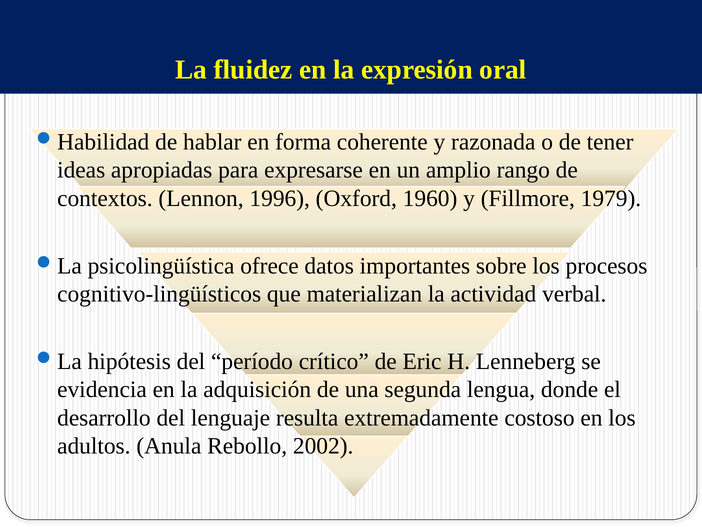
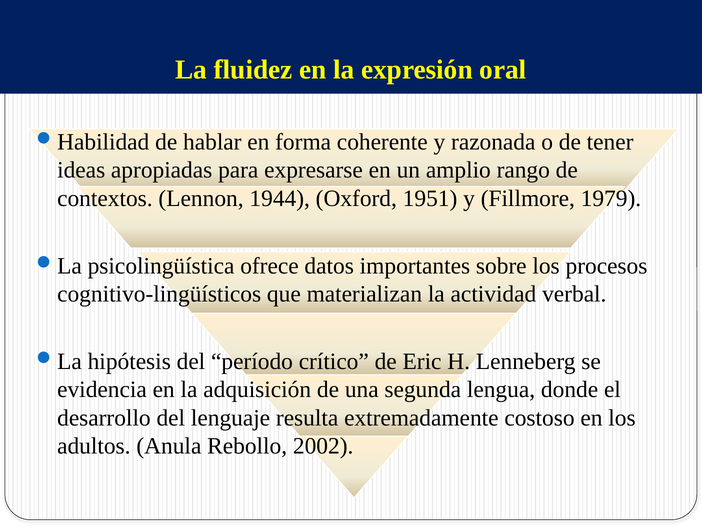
1996: 1996 -> 1944 (280, 198)
1960: 1960 -> 1951 (430, 198)
